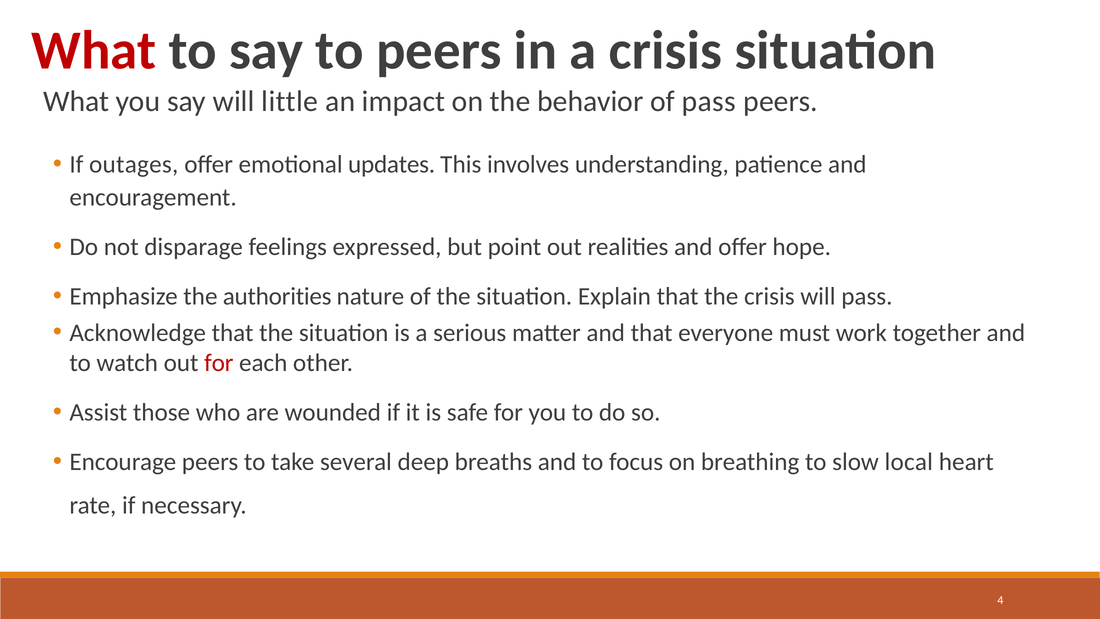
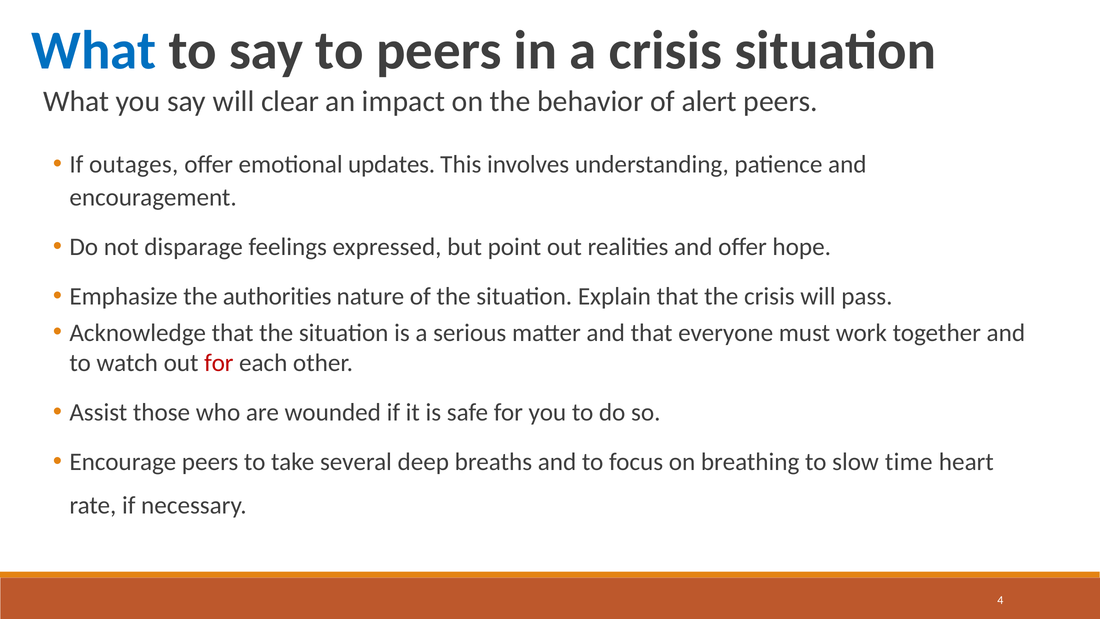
What colour: red -> blue (94, 50)
little: little -> clear (290, 101)
of pass: pass -> alert (709, 101)
local: local -> time (909, 462)
